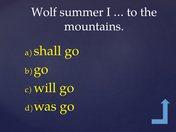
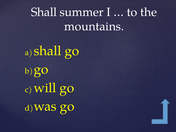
Wolf: Wolf -> Shall (44, 12)
